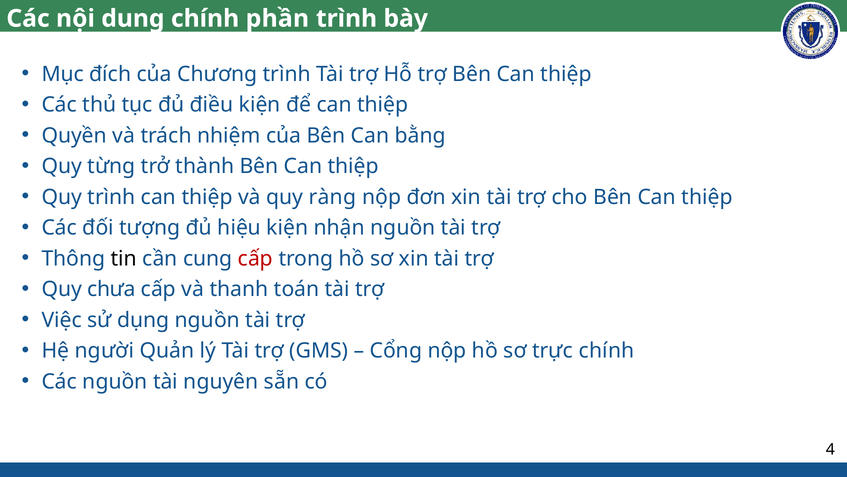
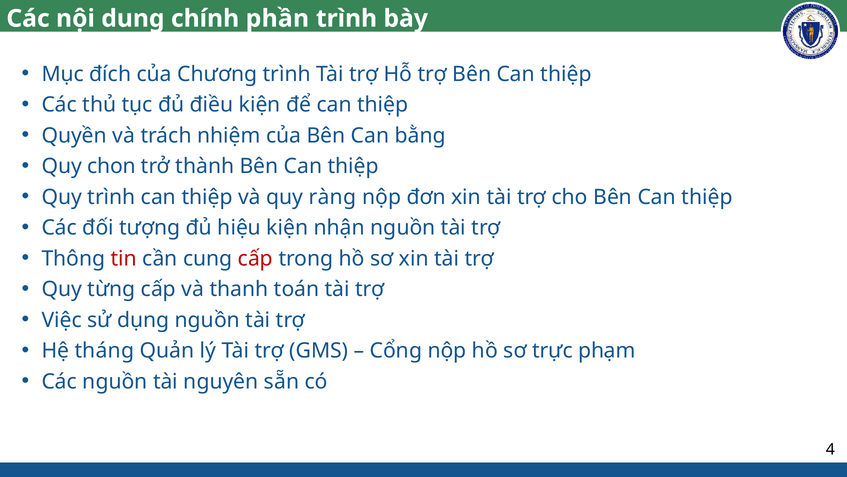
từng: từng -> chọn (111, 166)
tin colour: black -> red (124, 258)
chưa: chưa -> từng (111, 289)
người: người -> tháng (104, 350)
trực chính: chính -> phạm (607, 350)
